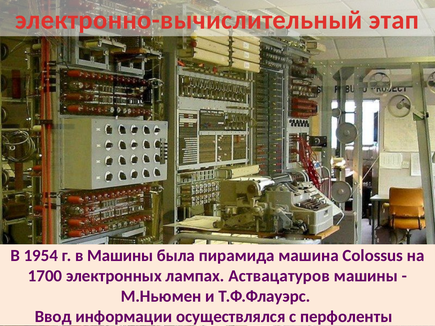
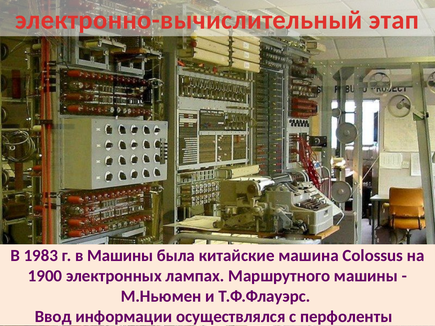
1954: 1954 -> 1983 (41, 256)
пирамида: пирамида -> китайские (237, 256)
1700: 1700 -> 1900 (45, 276)
Аствацатуров: Аствацатуров -> Маршрутного (279, 276)
